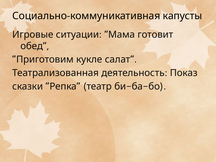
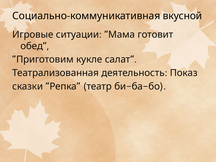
капусты: капусты -> вкусной (182, 16)
